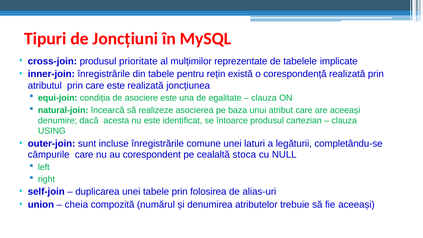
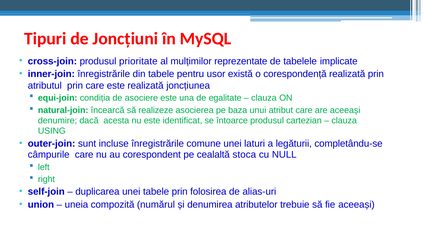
rețin: rețin -> usor (216, 74)
cheia: cheia -> uneia (76, 205)
